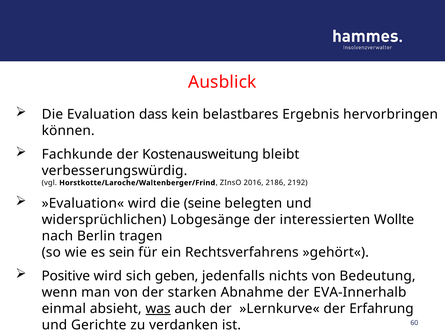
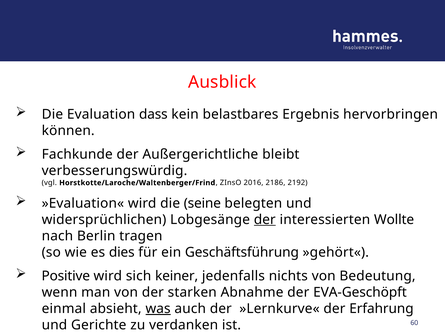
Kostenausweitung: Kostenausweitung -> Außergerichtliche (200, 154)
der underline: none -> present (265, 219)
sein: sein -> dies (122, 252)
Rechtsverfahrens: Rechtsverfahrens -> Geschäftsführung (242, 252)
geben: geben -> keiner (177, 276)
EVA-Innerhalb: EVA-Innerhalb -> EVA-Geschöpft (360, 292)
